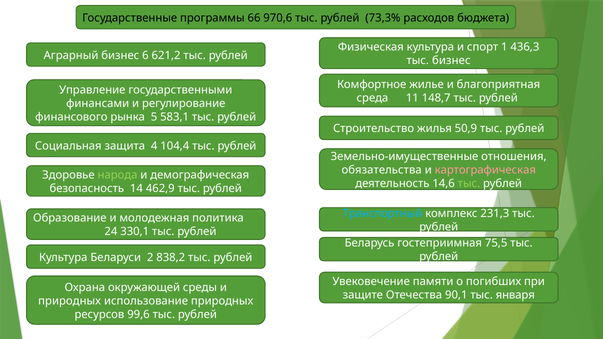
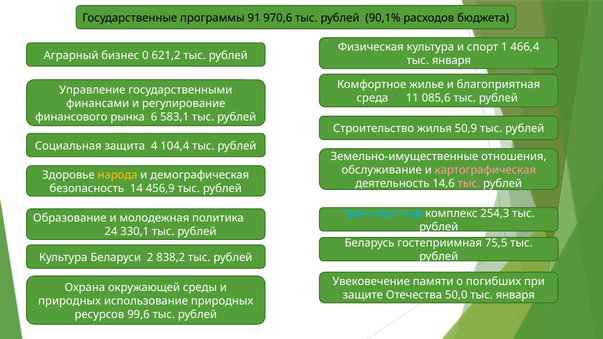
66: 66 -> 91 (254, 18)
73,3%: 73,3% -> 90,1% (383, 18)
436,3: 436,3 -> 466,4 (525, 47)
6: 6 -> 0 (145, 55)
бизнес: бизнес -> января (451, 61)
148,7: 148,7 -> 085,6 (436, 98)
5: 5 -> 6 (154, 117)
обязательства: обязательства -> обслуживание (382, 170)
народа colour: light green -> yellow (118, 175)
тыс colour: light green -> pink (469, 184)
462,9: 462,9 -> 456,9 (160, 189)
231,3: 231,3 -> 254,3 (495, 213)
90,1: 90,1 -> 50,0 (456, 295)
